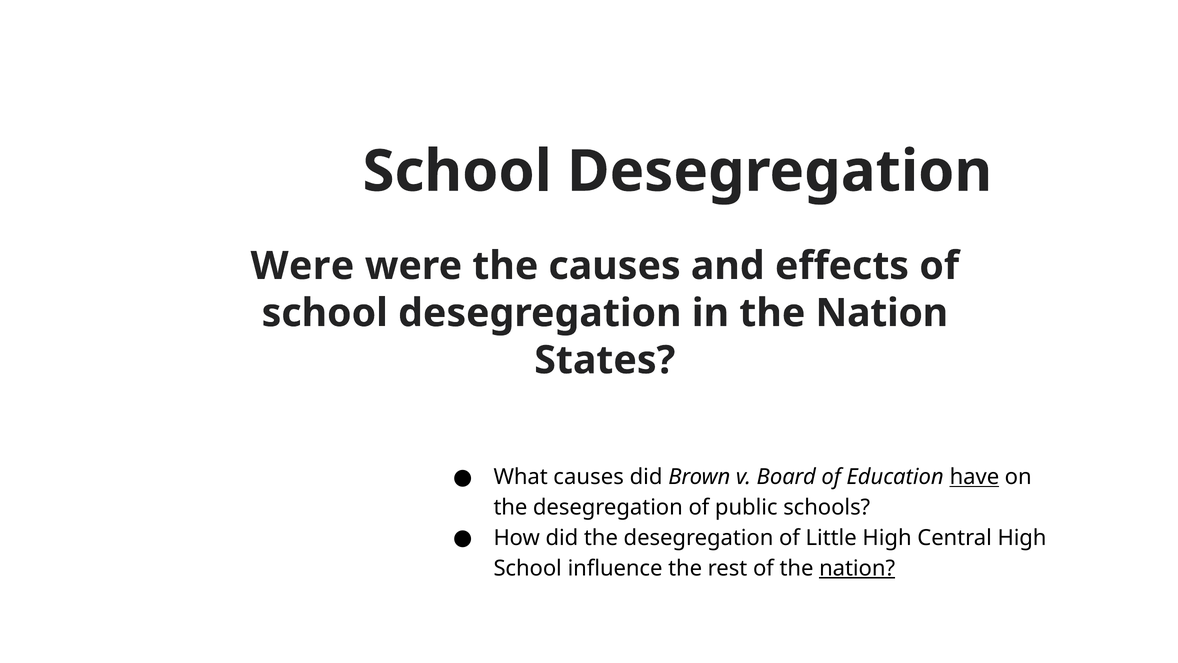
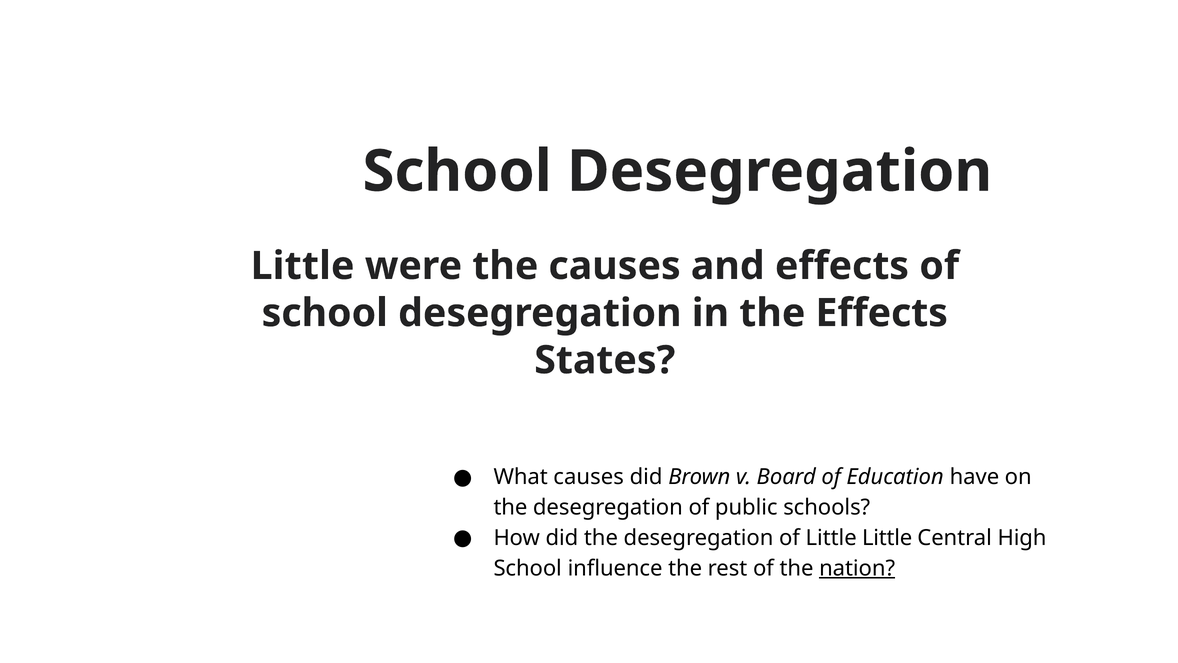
Were: Were -> Little (303, 266)
in the Nation: Nation -> Effects (882, 313)
have underline: present -> none (974, 477)
Little High: High -> Little (887, 538)
